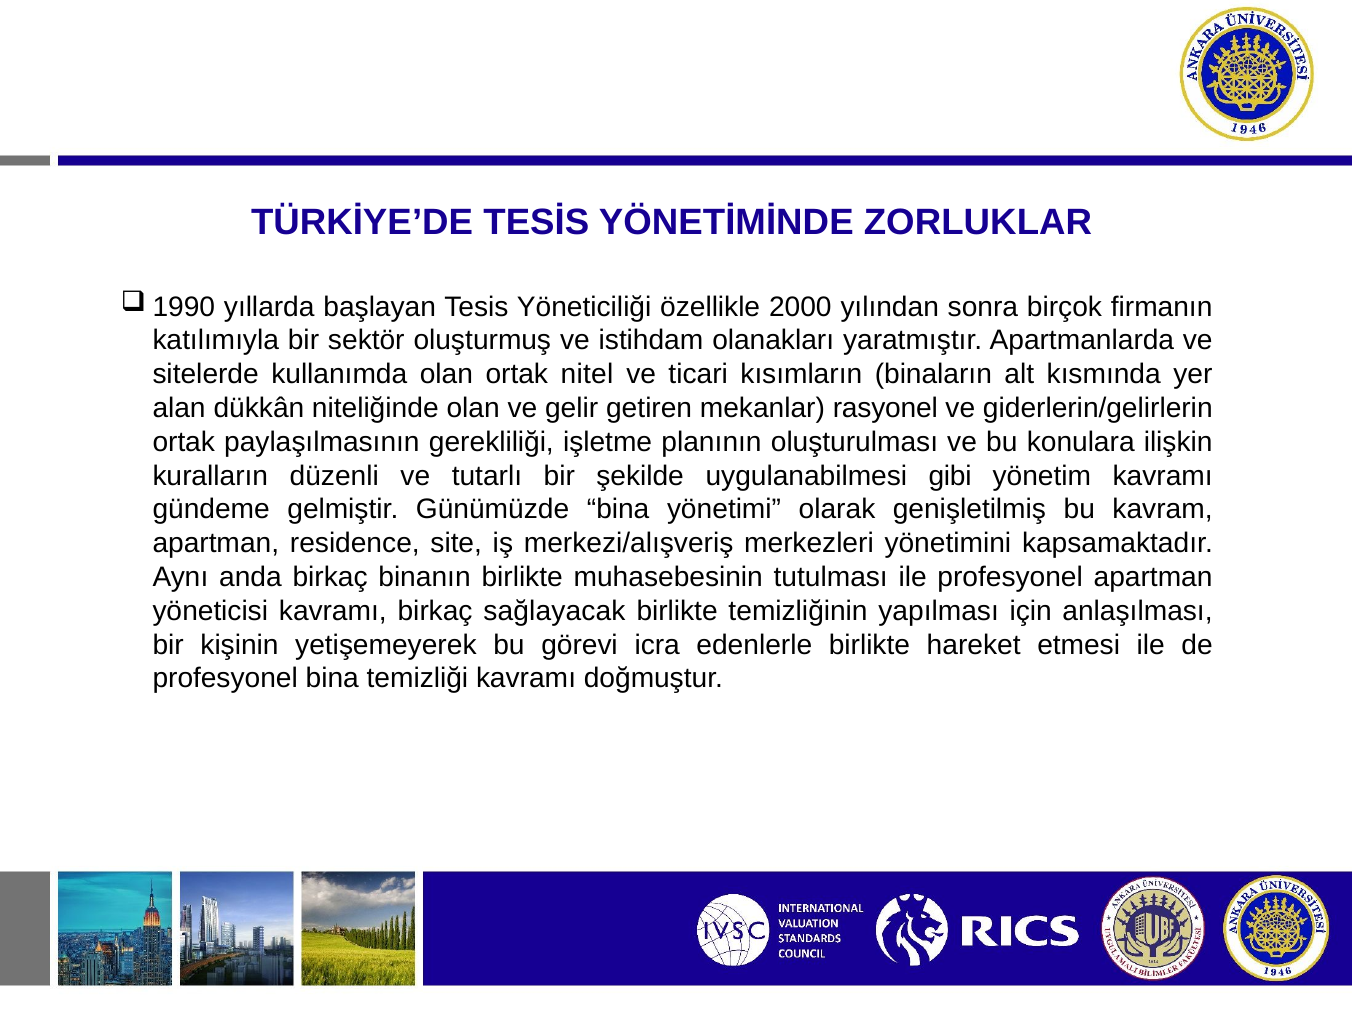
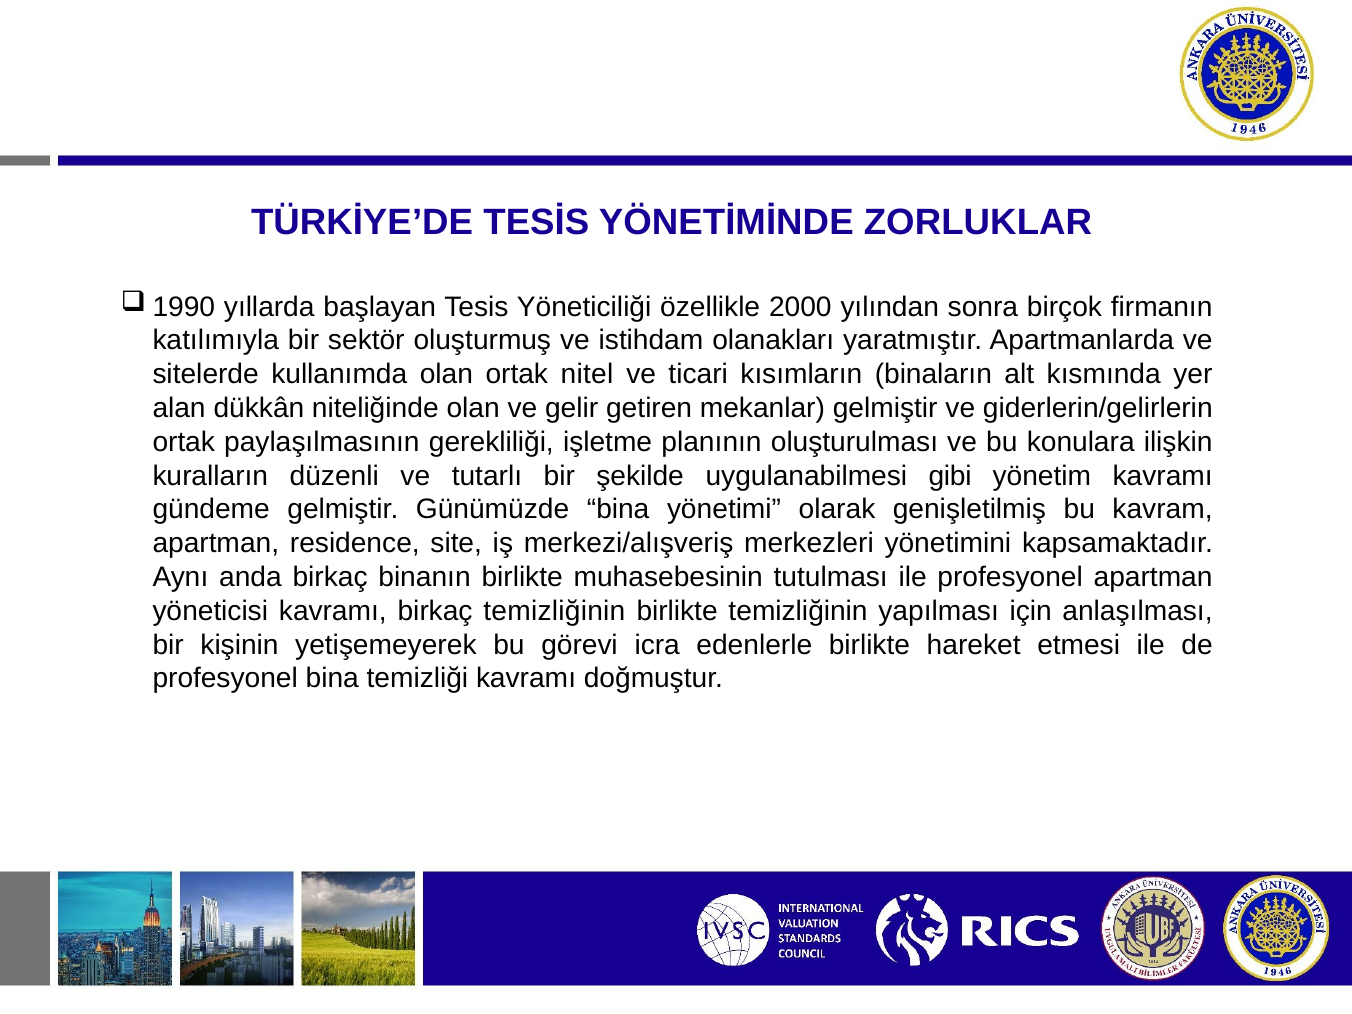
mekanlar rasyonel: rasyonel -> gelmiştir (885, 408)
birkaç sağlayacak: sağlayacak -> temizliğinin (554, 611)
